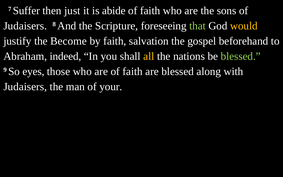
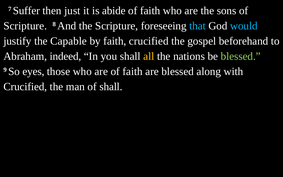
Judaisers: Judaisers -> Scripture (25, 26)
that colour: light green -> light blue (198, 26)
would colour: yellow -> light blue (244, 26)
Become: Become -> Capable (69, 41)
faith salvation: salvation -> crucified (149, 41)
Judaisers: Judaisers -> Crucified (25, 87)
of your: your -> shall (111, 87)
